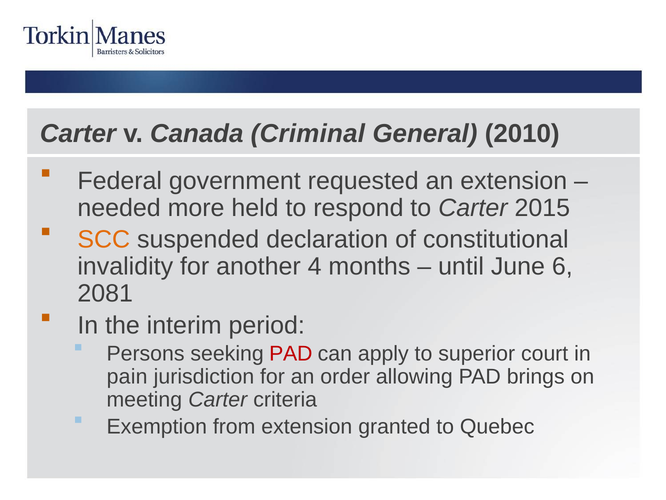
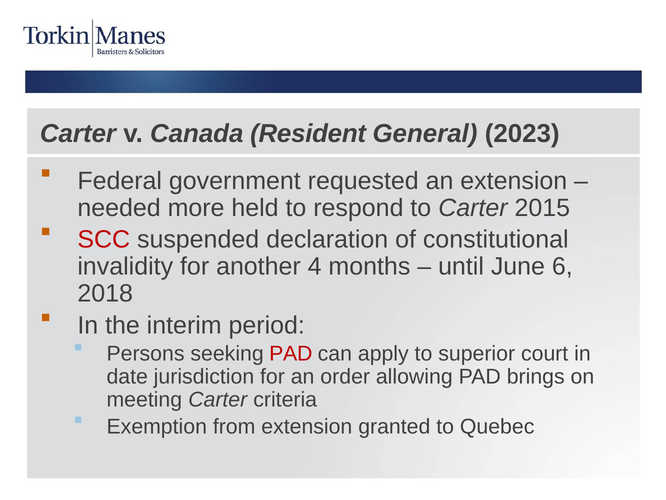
Criminal: Criminal -> Resident (308, 134)
2010: 2010 -> 2023 (522, 134)
SCC colour: orange -> red (104, 239)
2081: 2081 -> 2018 (105, 293)
pain: pain -> date (127, 377)
